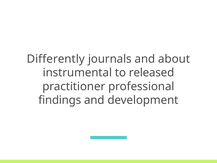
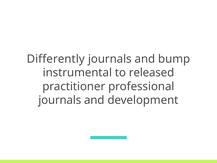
about: about -> bump (174, 59)
findings: findings -> journals (60, 100)
